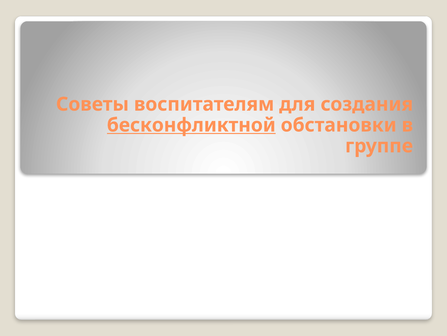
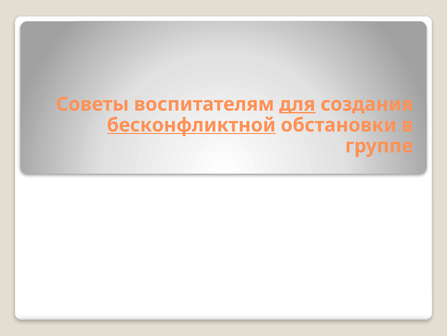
для underline: none -> present (297, 104)
